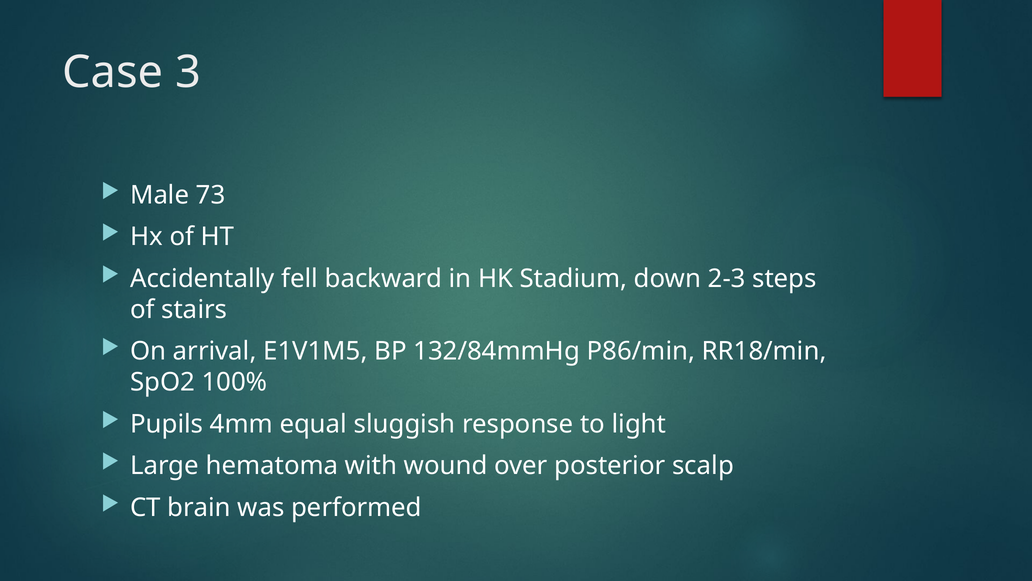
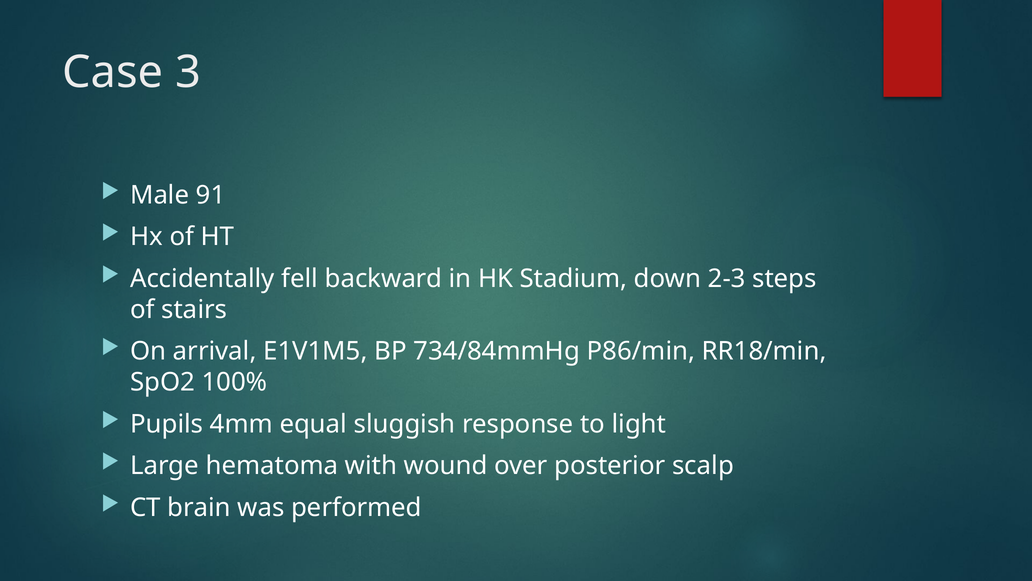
73: 73 -> 91 (211, 195)
132/84mmHg: 132/84mmHg -> 734/84mmHg (497, 351)
